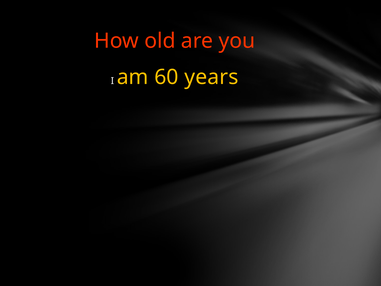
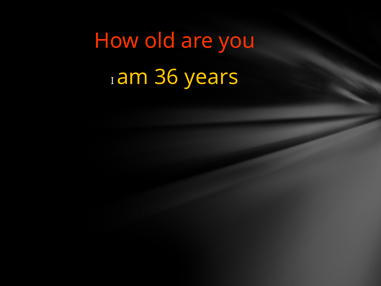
60: 60 -> 36 (166, 77)
